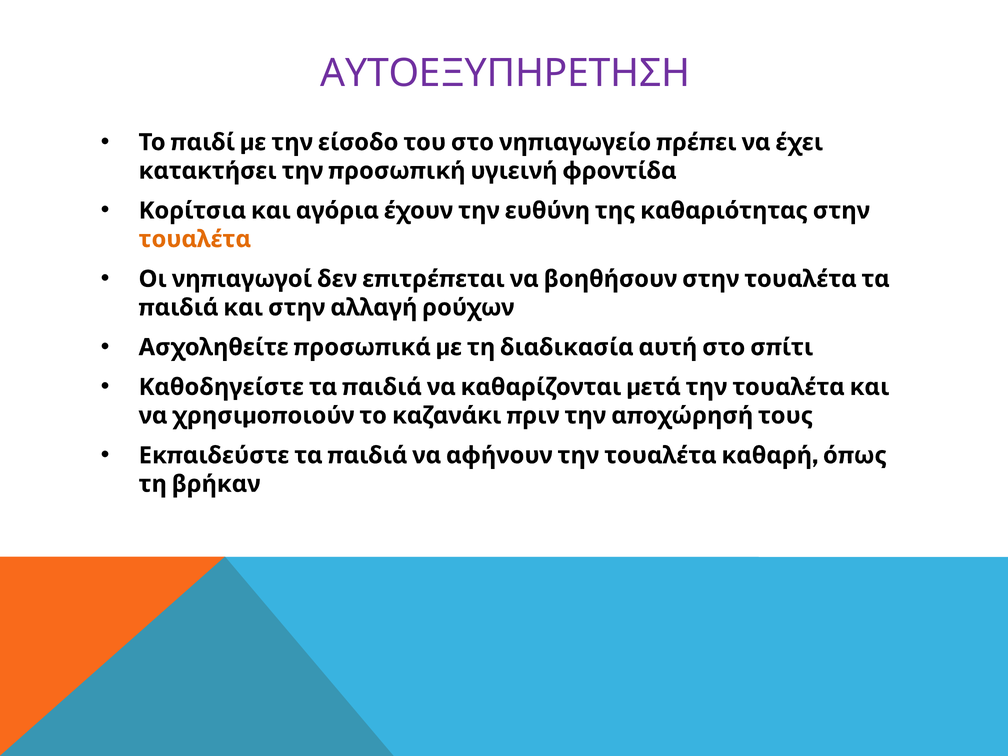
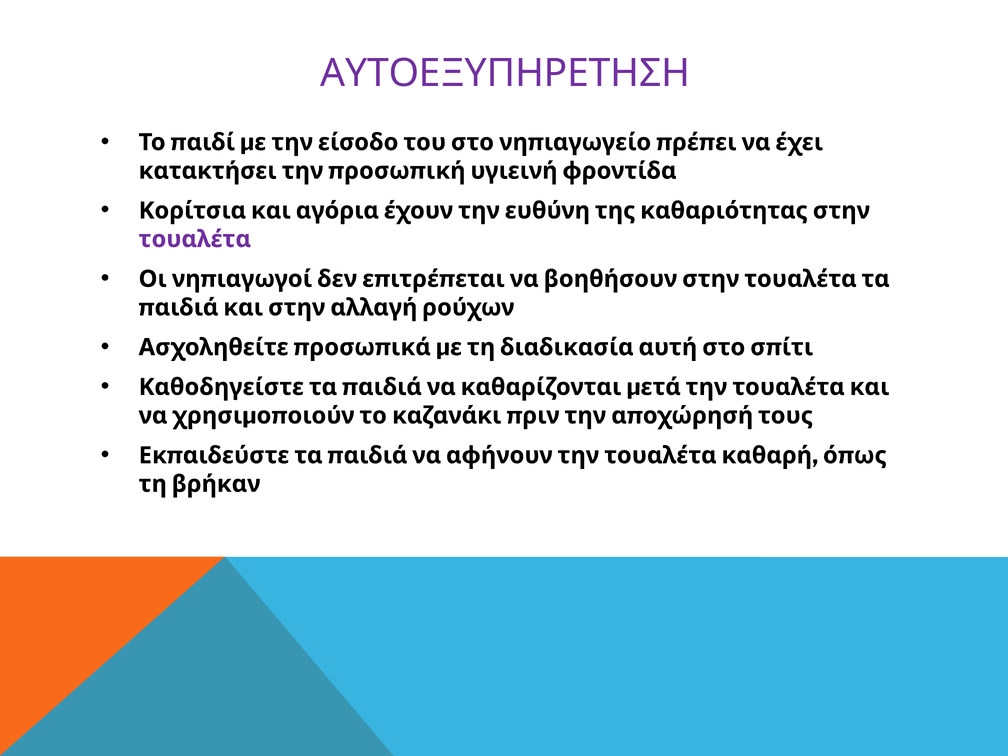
τουαλέτα colour: orange -> purple (195, 239)
